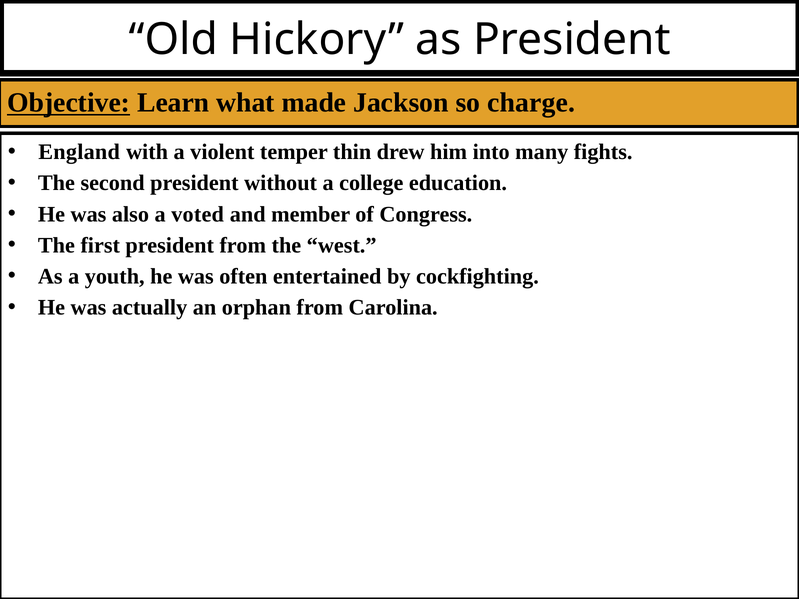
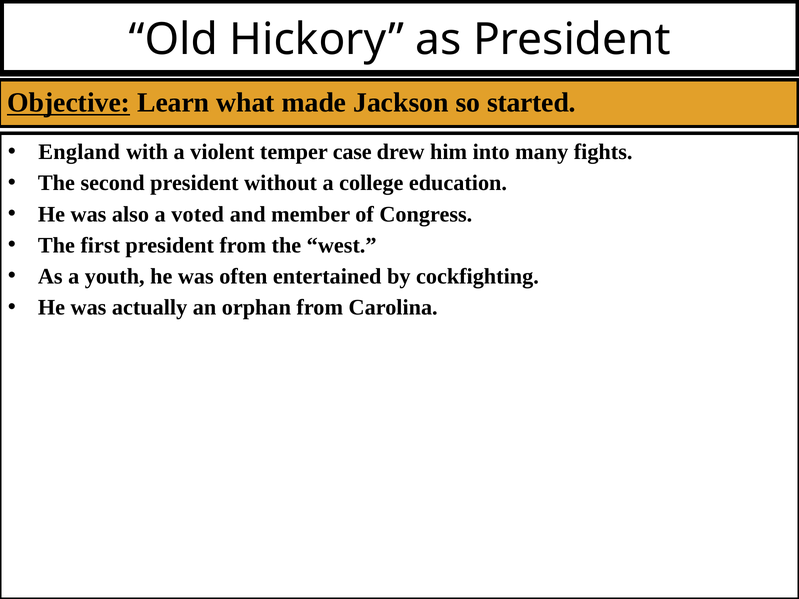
charge: charge -> started (531, 102)
thin: thin -> case (352, 152)
